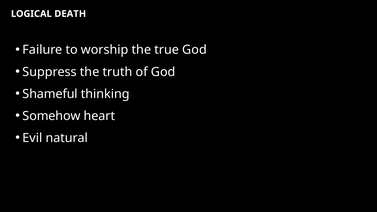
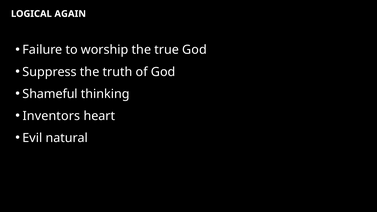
DEATH: DEATH -> AGAIN (70, 14)
Somehow: Somehow -> Inventors (51, 116)
